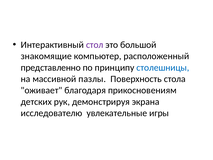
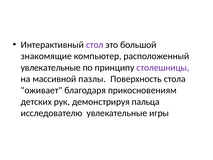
представленно: представленно -> увлекательные (51, 67)
столешницы colour: blue -> purple (163, 67)
экрана: экрана -> пальца (146, 102)
